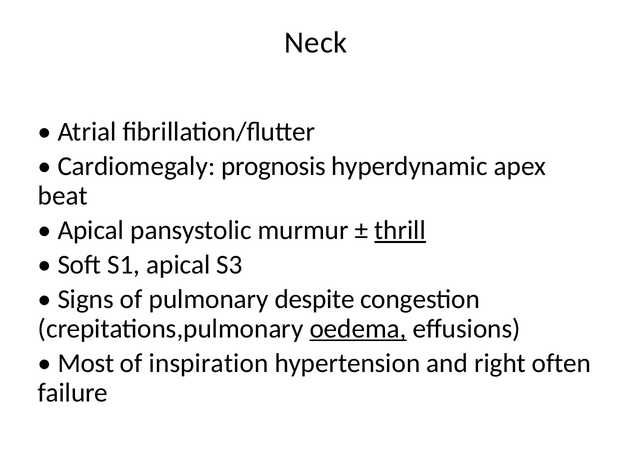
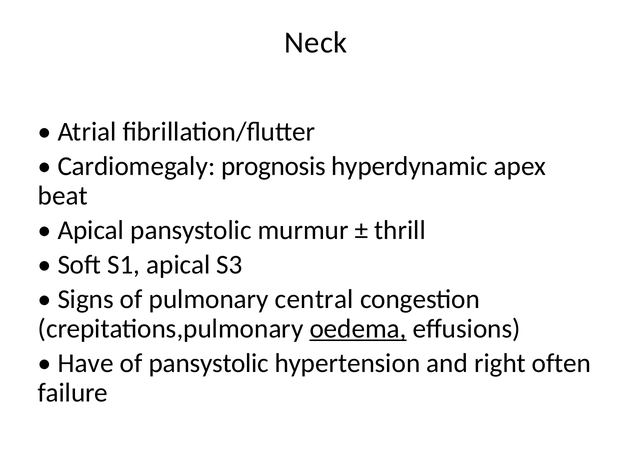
thrill underline: present -> none (400, 230)
despite: despite -> central (314, 299)
Most: Most -> Have (86, 363)
of inspiration: inspiration -> pansystolic (209, 363)
